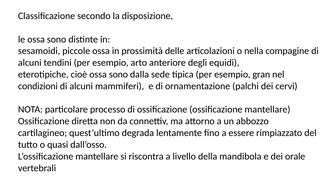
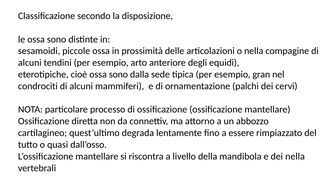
condizioni: condizioni -> condrociti (38, 86)
dei orale: orale -> nella (295, 157)
